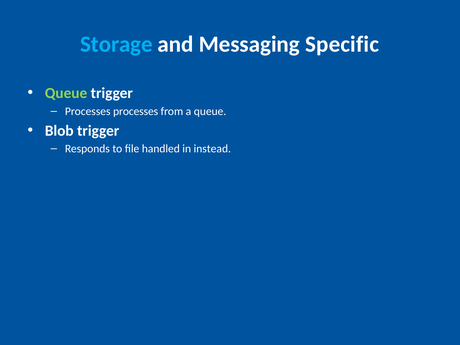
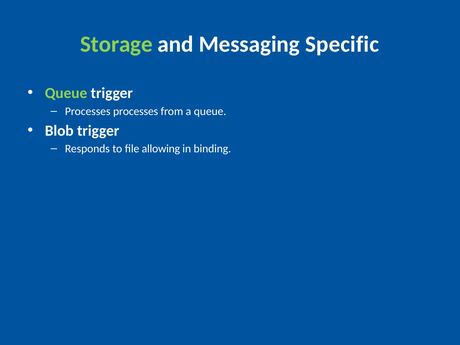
Storage colour: light blue -> light green (116, 44)
handled: handled -> allowing (161, 149)
instead: instead -> binding (212, 149)
